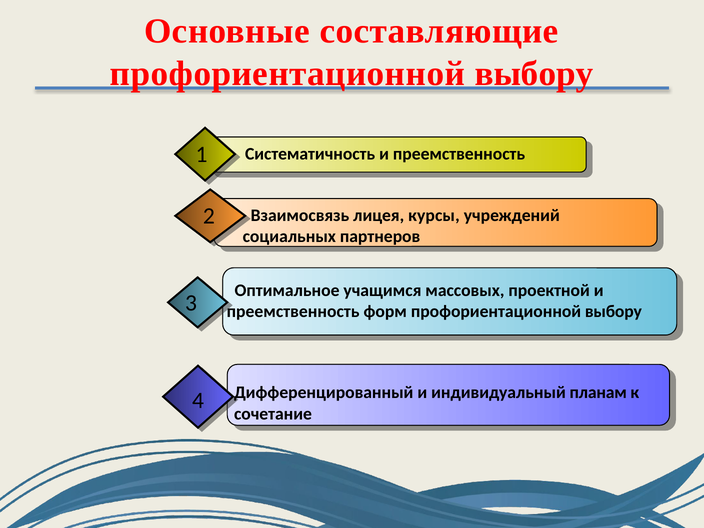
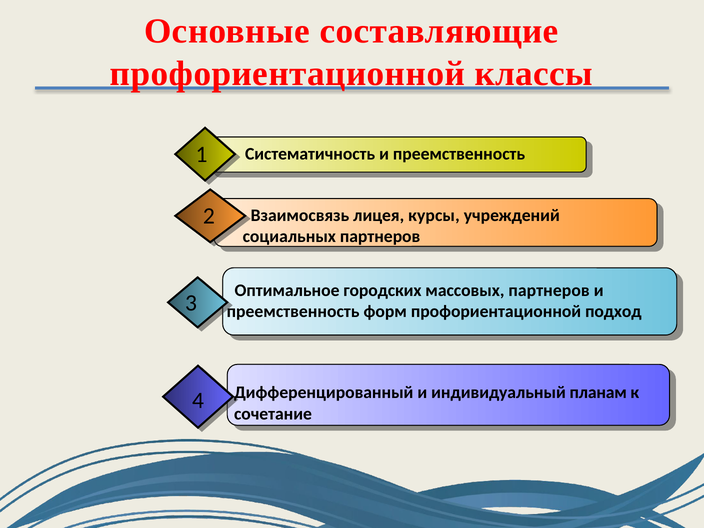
выбору: выбору -> классы (534, 73)
учащимся: учащимся -> городских (382, 290)
массовых проектной: проектной -> партнеров (549, 290)
форм профориентационной выбору: выбору -> подход (613, 312)
